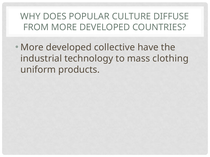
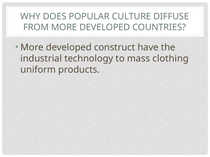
collective: collective -> construct (115, 48)
